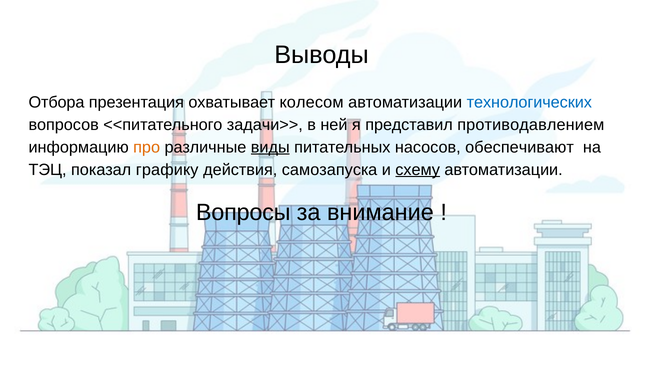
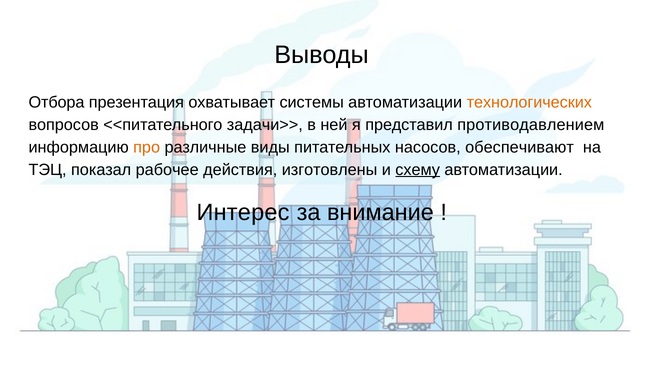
колесом: колесом -> системы (312, 102)
технологических colour: blue -> orange (529, 102)
виды underline: present -> none (270, 147)
графику: графику -> рабочее (167, 169)
самозапуска: самозапуска -> изготовлены (330, 169)
Вопросы: Вопросы -> Интерес (243, 212)
